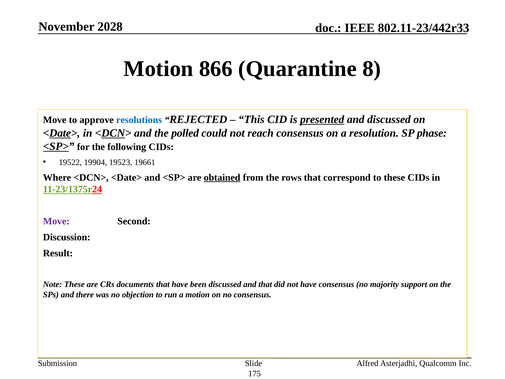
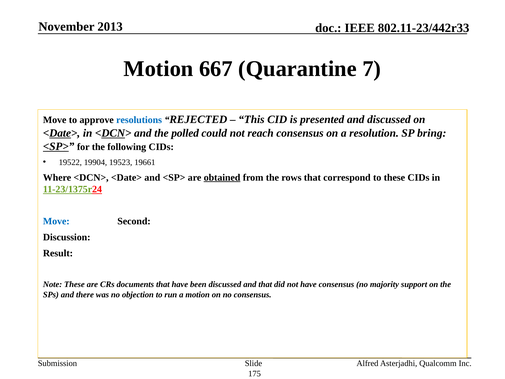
2028: 2028 -> 2013 (110, 27)
866: 866 -> 667 (216, 69)
8: 8 -> 7 (372, 69)
presented underline: present -> none (322, 119)
phase: phase -> bring (432, 133)
Move colour: purple -> blue (56, 221)
